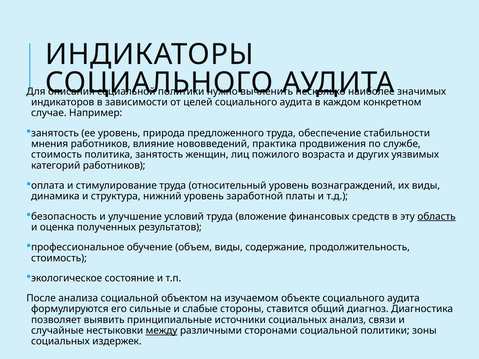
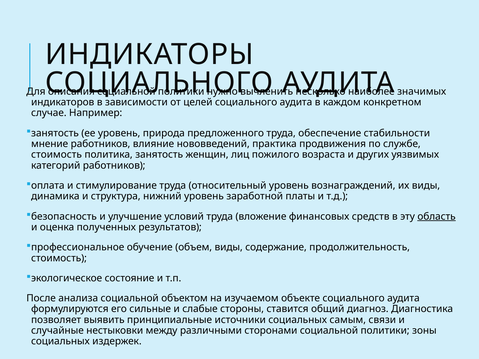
мнения: мнения -> мнение (50, 144)
анализ: анализ -> самым (348, 320)
между underline: present -> none (162, 331)
